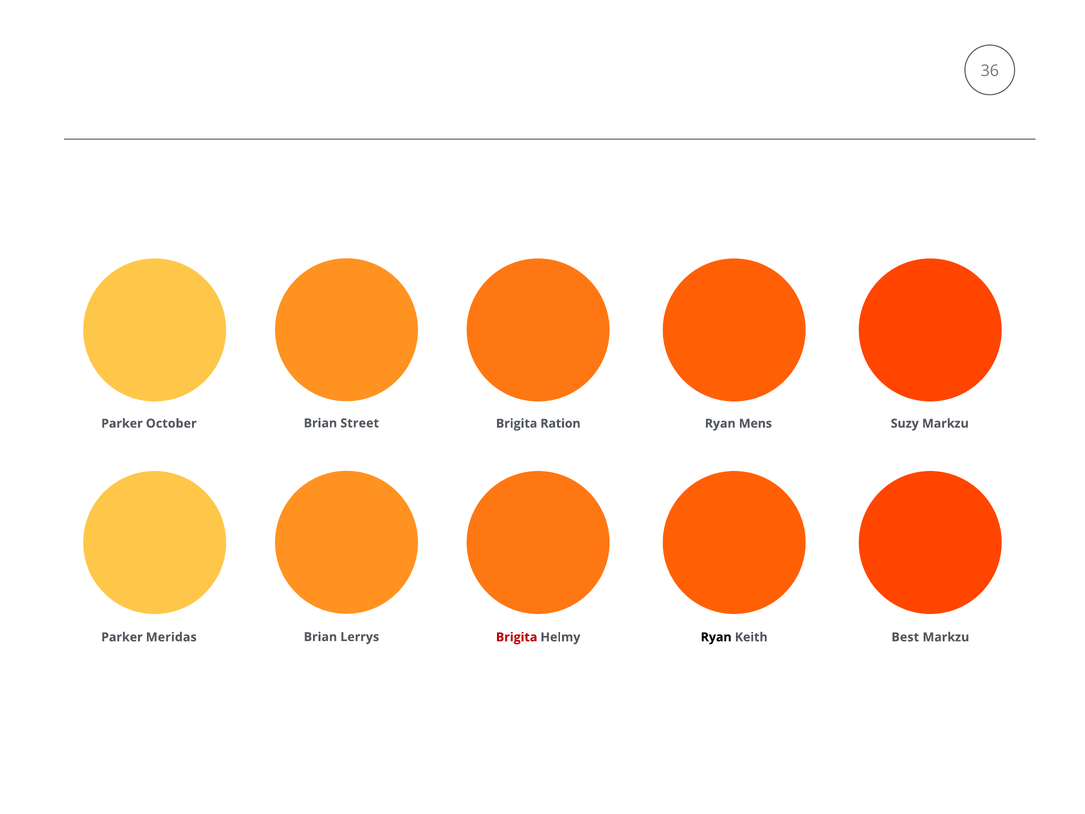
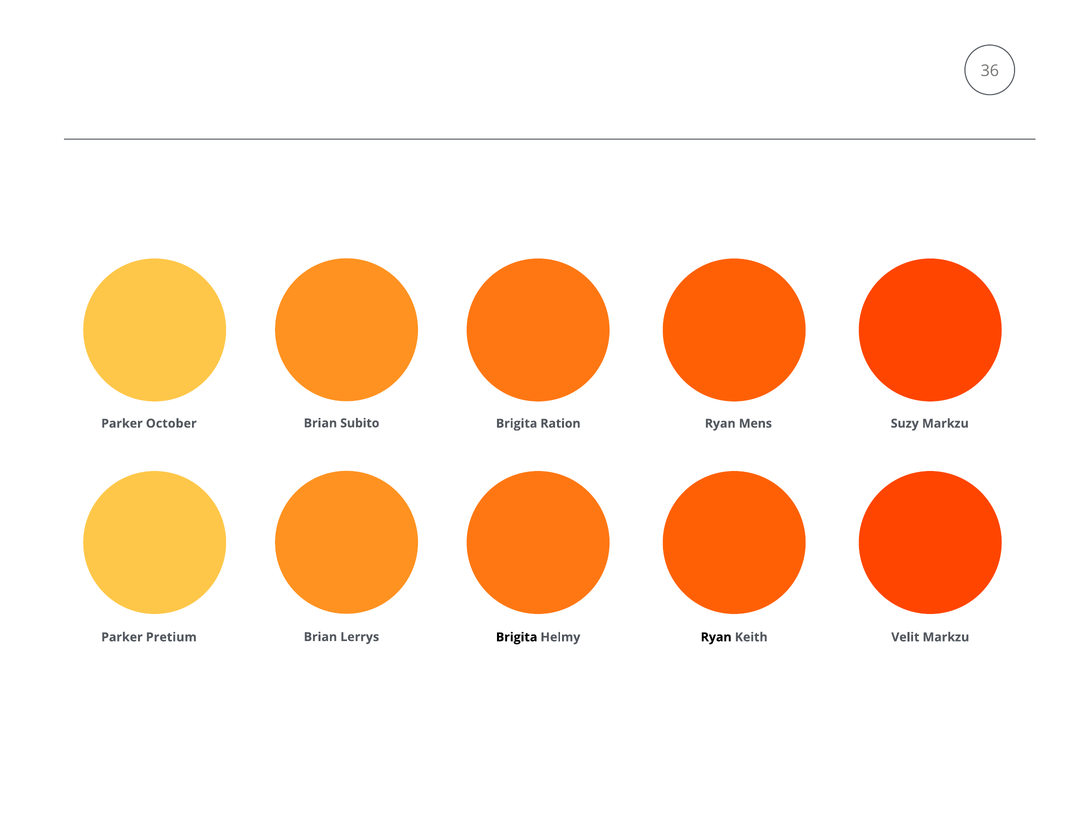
Street: Street -> Subito (360, 423)
Meridas: Meridas -> Pretium (171, 637)
Brigita colour: red -> black (517, 637)
Best: Best -> Velit (905, 637)
